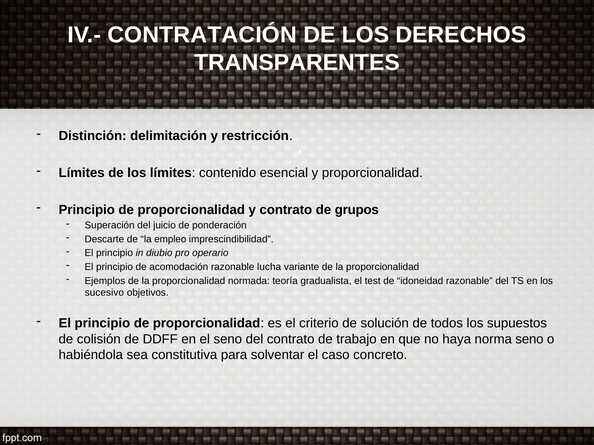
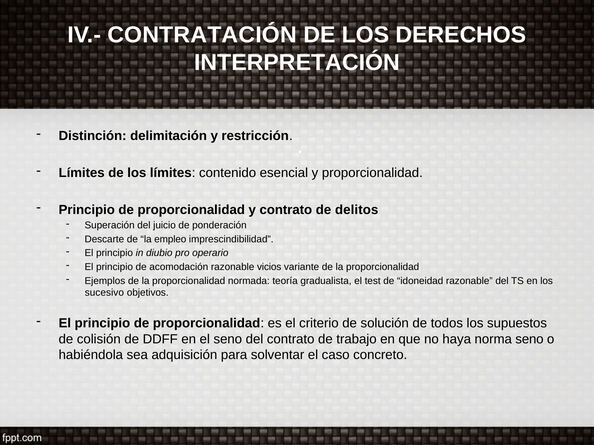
TRANSPARENTES: TRANSPARENTES -> INTERPRETACIÓN (297, 63)
grupos: grupos -> delitos (357, 210)
lucha: lucha -> vicios (269, 267)
constitutiva: constitutiva -> adquisición (184, 355)
